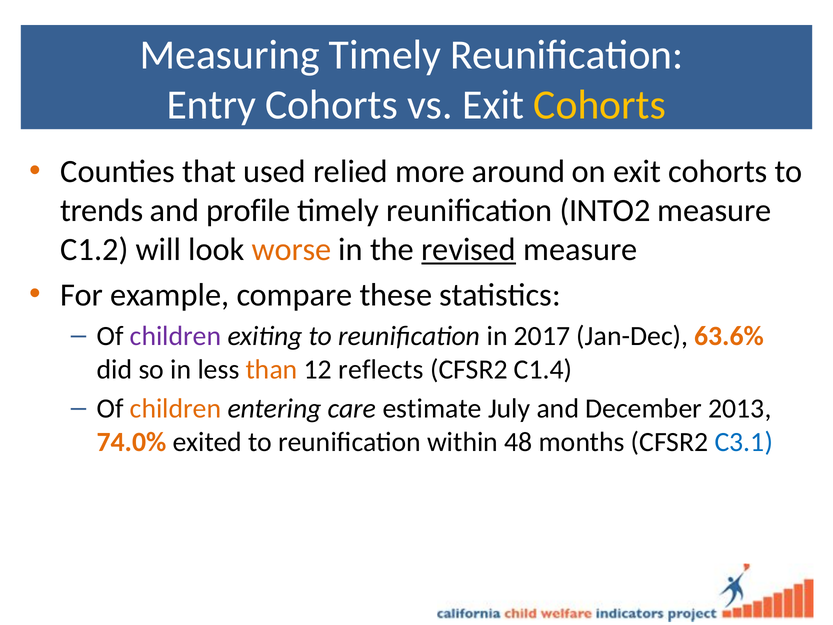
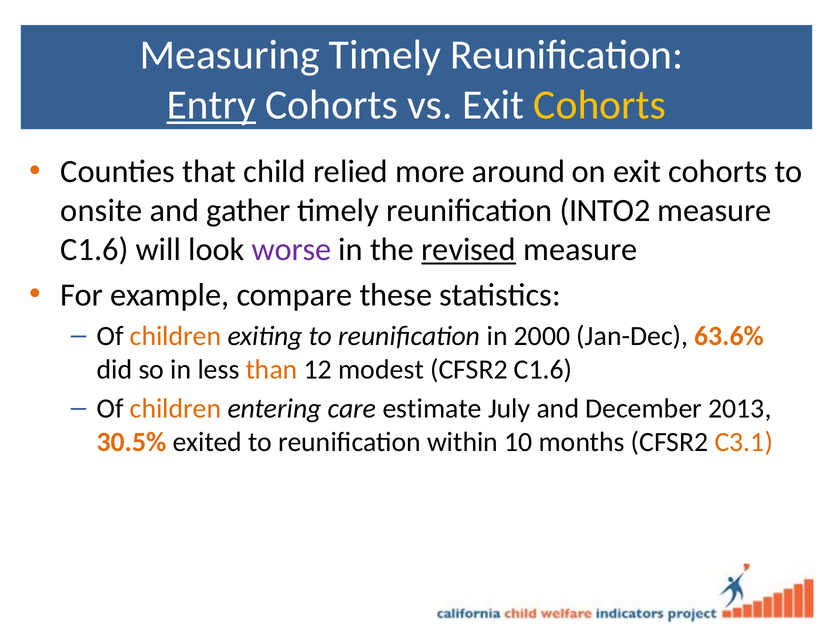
Entry underline: none -> present (211, 105)
used: used -> child (275, 172)
trends: trends -> onsite (101, 211)
profile: profile -> gather (248, 211)
C1.2: C1.2 -> C1.6 (94, 249)
worse colour: orange -> purple (292, 249)
children colour: purple -> orange (176, 336)
2017: 2017 -> 2000 (542, 336)
reflects: reflects -> modest (381, 369)
CFSR2 C1.4: C1.4 -> C1.6 (543, 369)
74.0%: 74.0% -> 30.5% (132, 442)
48: 48 -> 10 (518, 442)
C3.1 colour: blue -> orange (744, 442)
